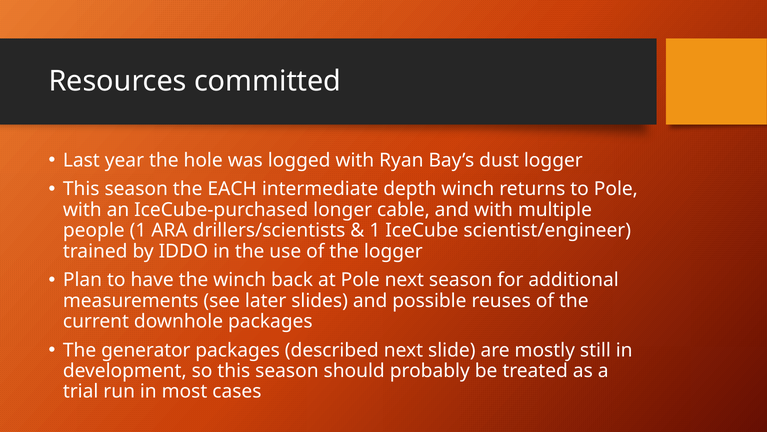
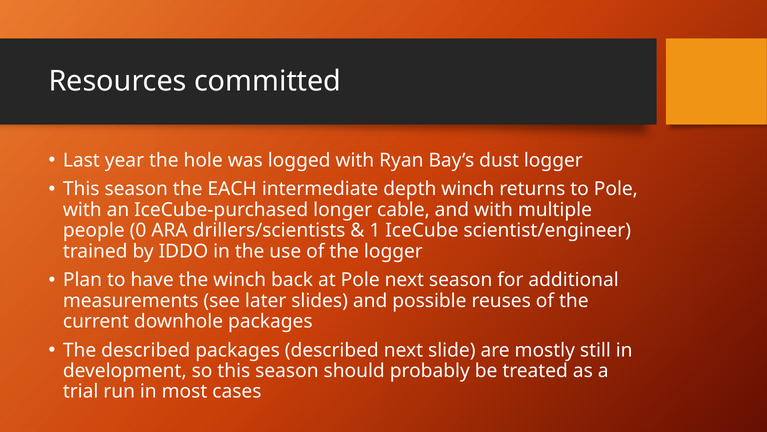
people 1: 1 -> 0 (138, 230)
The generator: generator -> described (146, 350)
